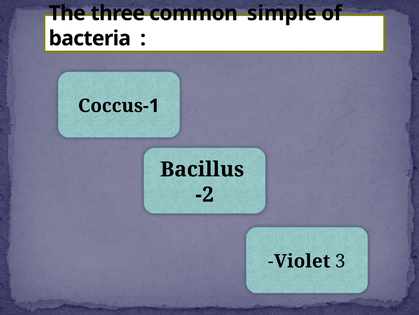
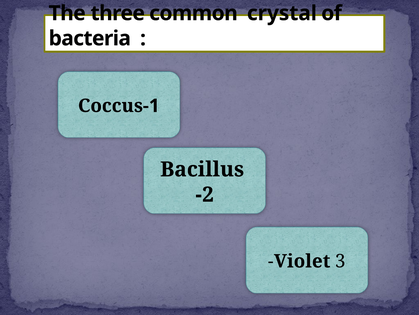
simple: simple -> crystal (282, 13)
